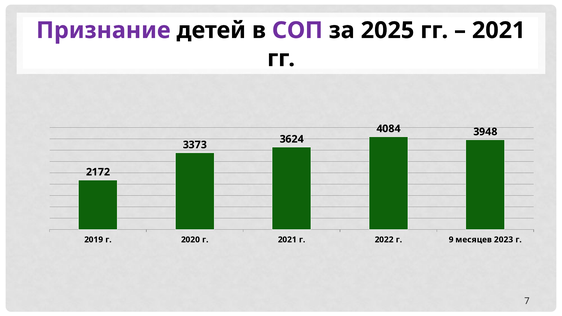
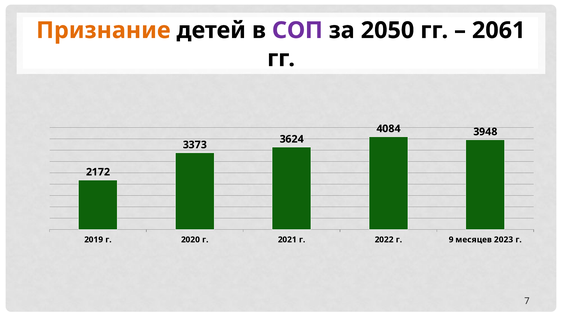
Признание colour: purple -> orange (103, 30)
2025: 2025 -> 2050 (388, 30)
2021: 2021 -> 2061 (499, 30)
